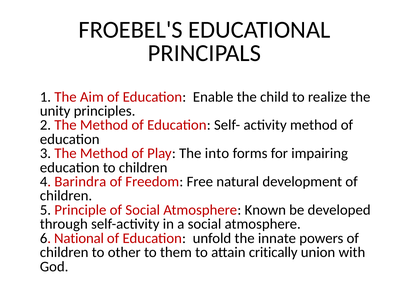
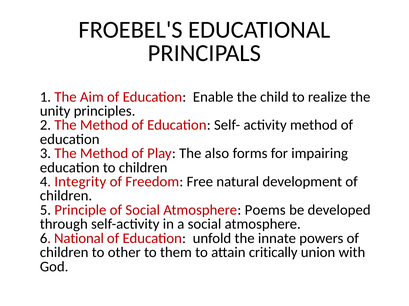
into: into -> also (217, 154)
Barindra: Barindra -> Integrity (80, 182)
Known: Known -> Poems (265, 210)
